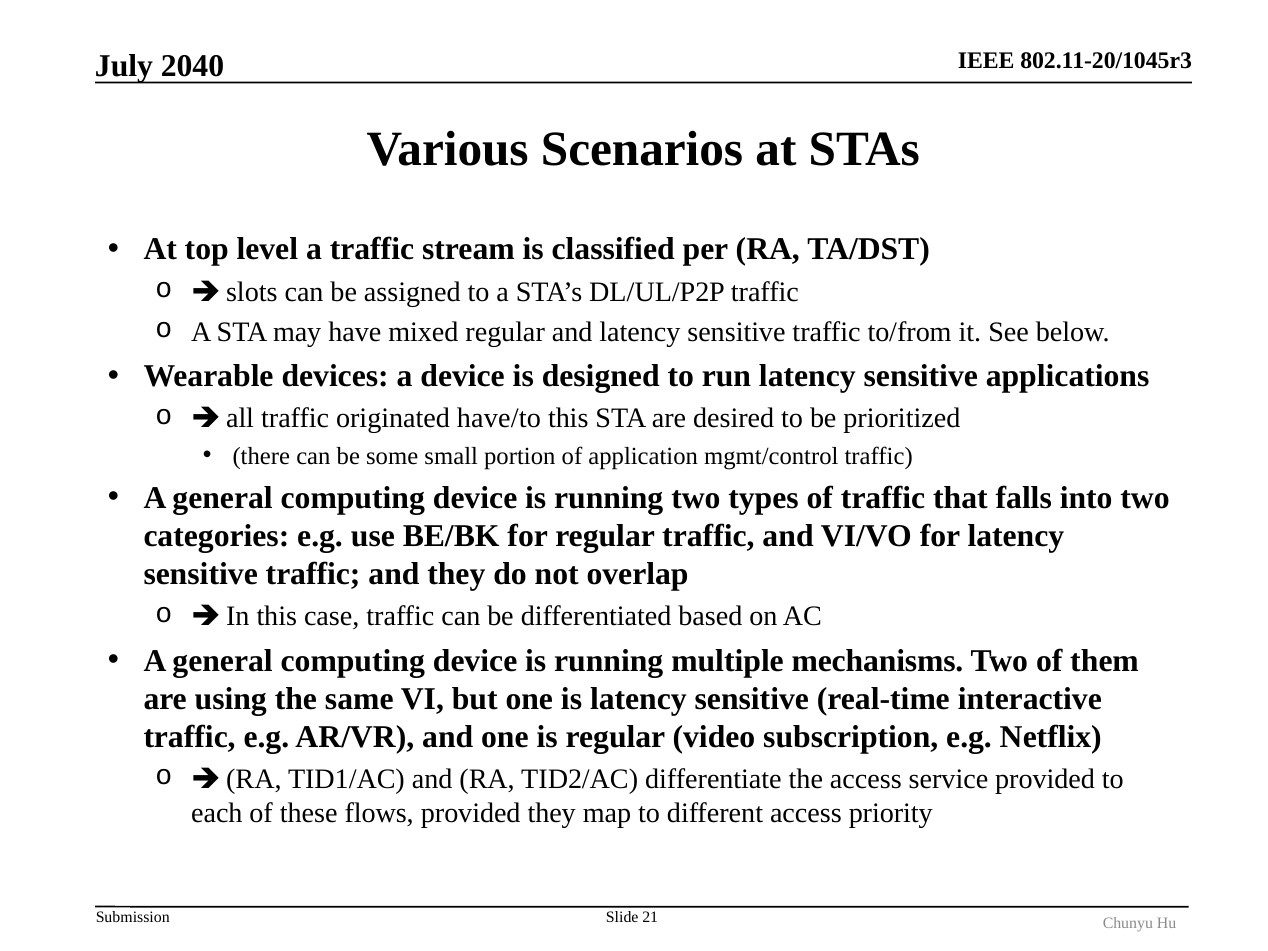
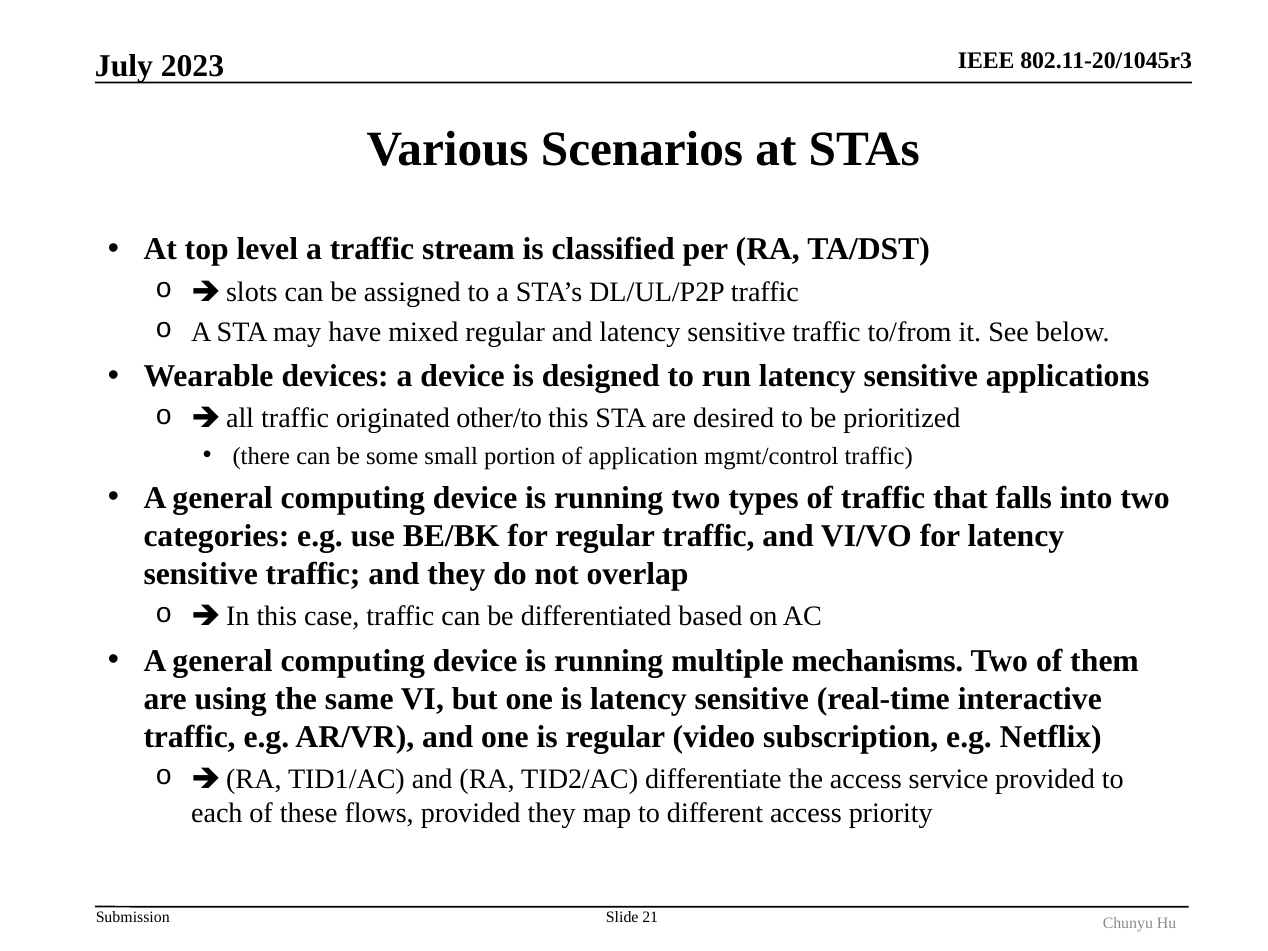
2040: 2040 -> 2023 (192, 66)
have/to: have/to -> other/to (499, 419)
